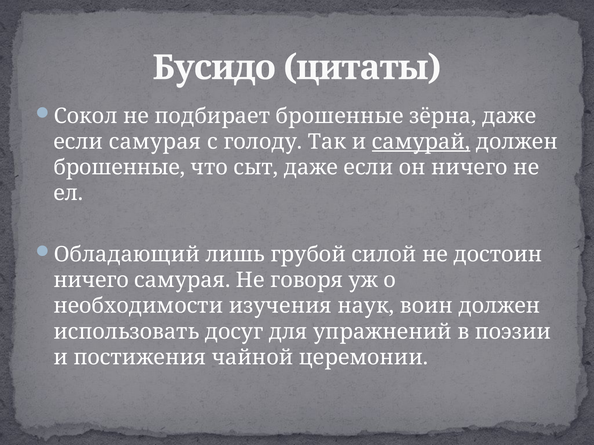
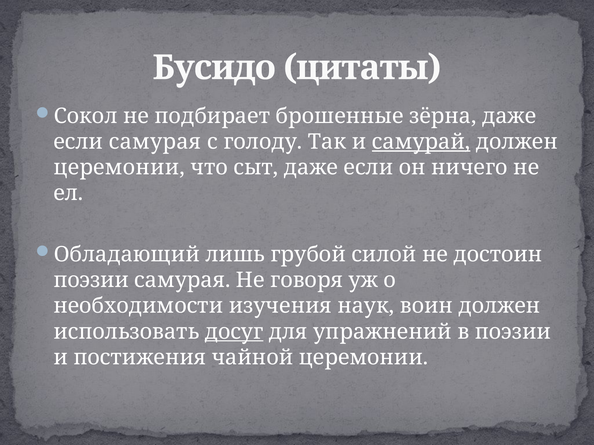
брошенные: брошенные -> церемонии (119, 168)
ничего: ничего -> поэзии (91, 281)
досуг underline: none -> present (234, 332)
